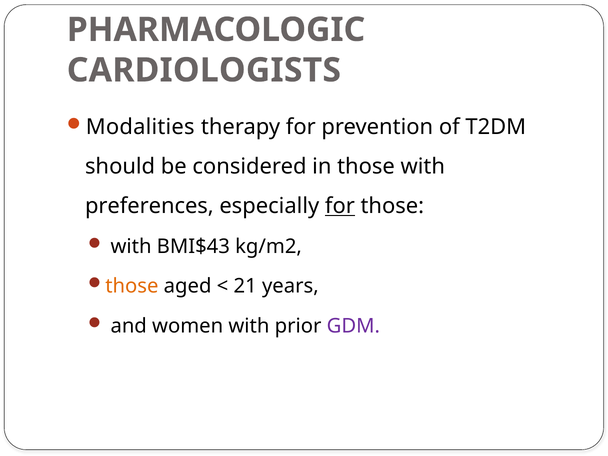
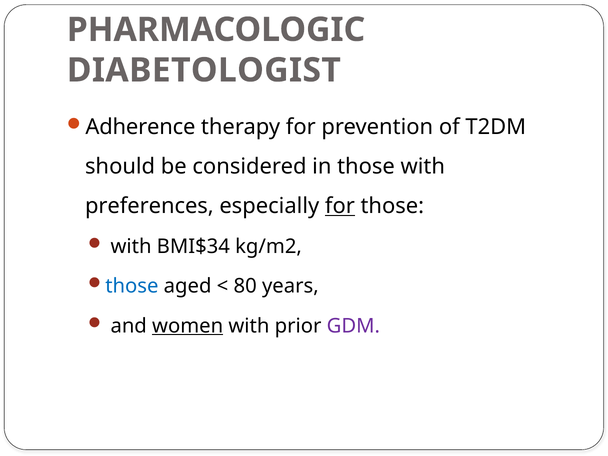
CARDIOLOGISTS: CARDIOLOGISTS -> DIABETOLOGIST (204, 70)
Modalities: Modalities -> Adherence (140, 127)
BMI$43: BMI$43 -> BMI$34 (193, 247)
those colour: orange -> blue (132, 286)
21: 21 -> 80 (245, 286)
women underline: none -> present (188, 326)
